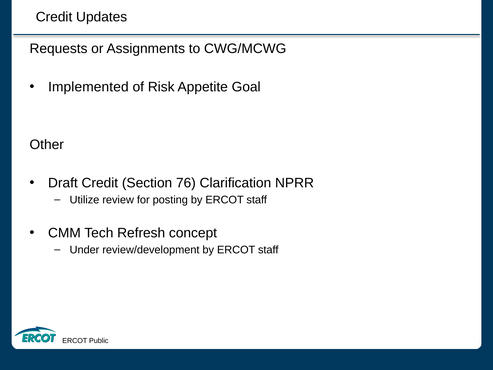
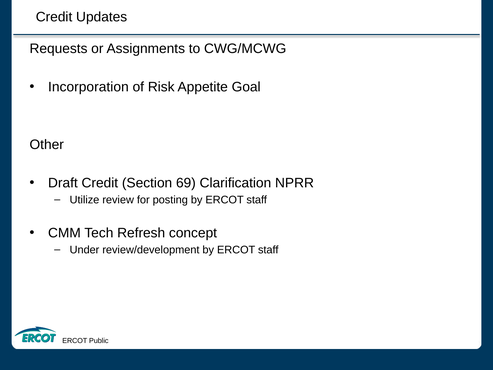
Implemented: Implemented -> Incorporation (88, 87)
76: 76 -> 69 (186, 183)
